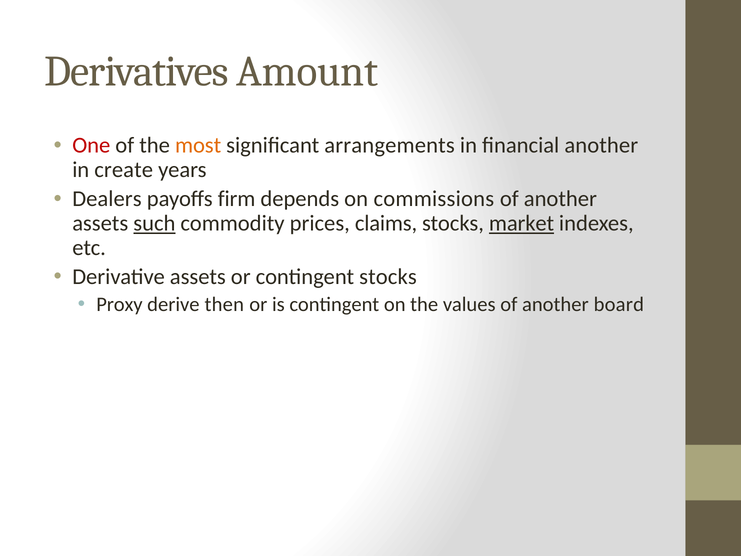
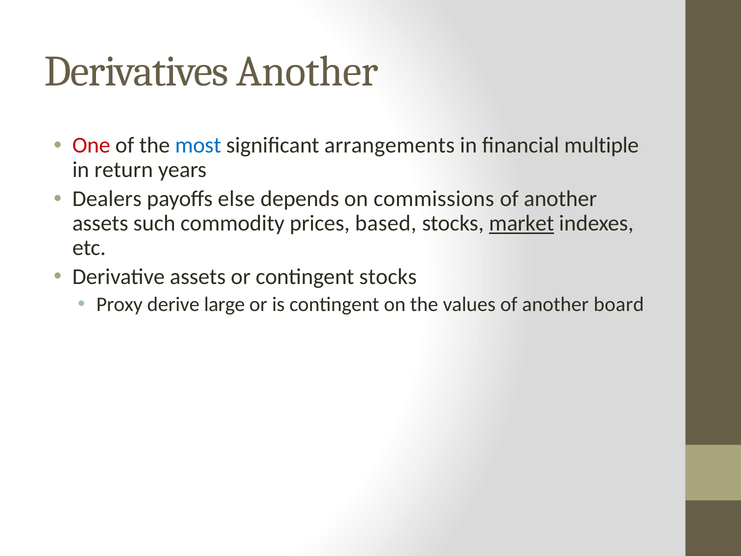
Derivatives Amount: Amount -> Another (307, 72)
most colour: orange -> blue (198, 145)
financial another: another -> multiple (601, 145)
create: create -> return (124, 170)
firm: firm -> else (236, 199)
such underline: present -> none (154, 223)
claims: claims -> based (386, 223)
then: then -> large (224, 304)
